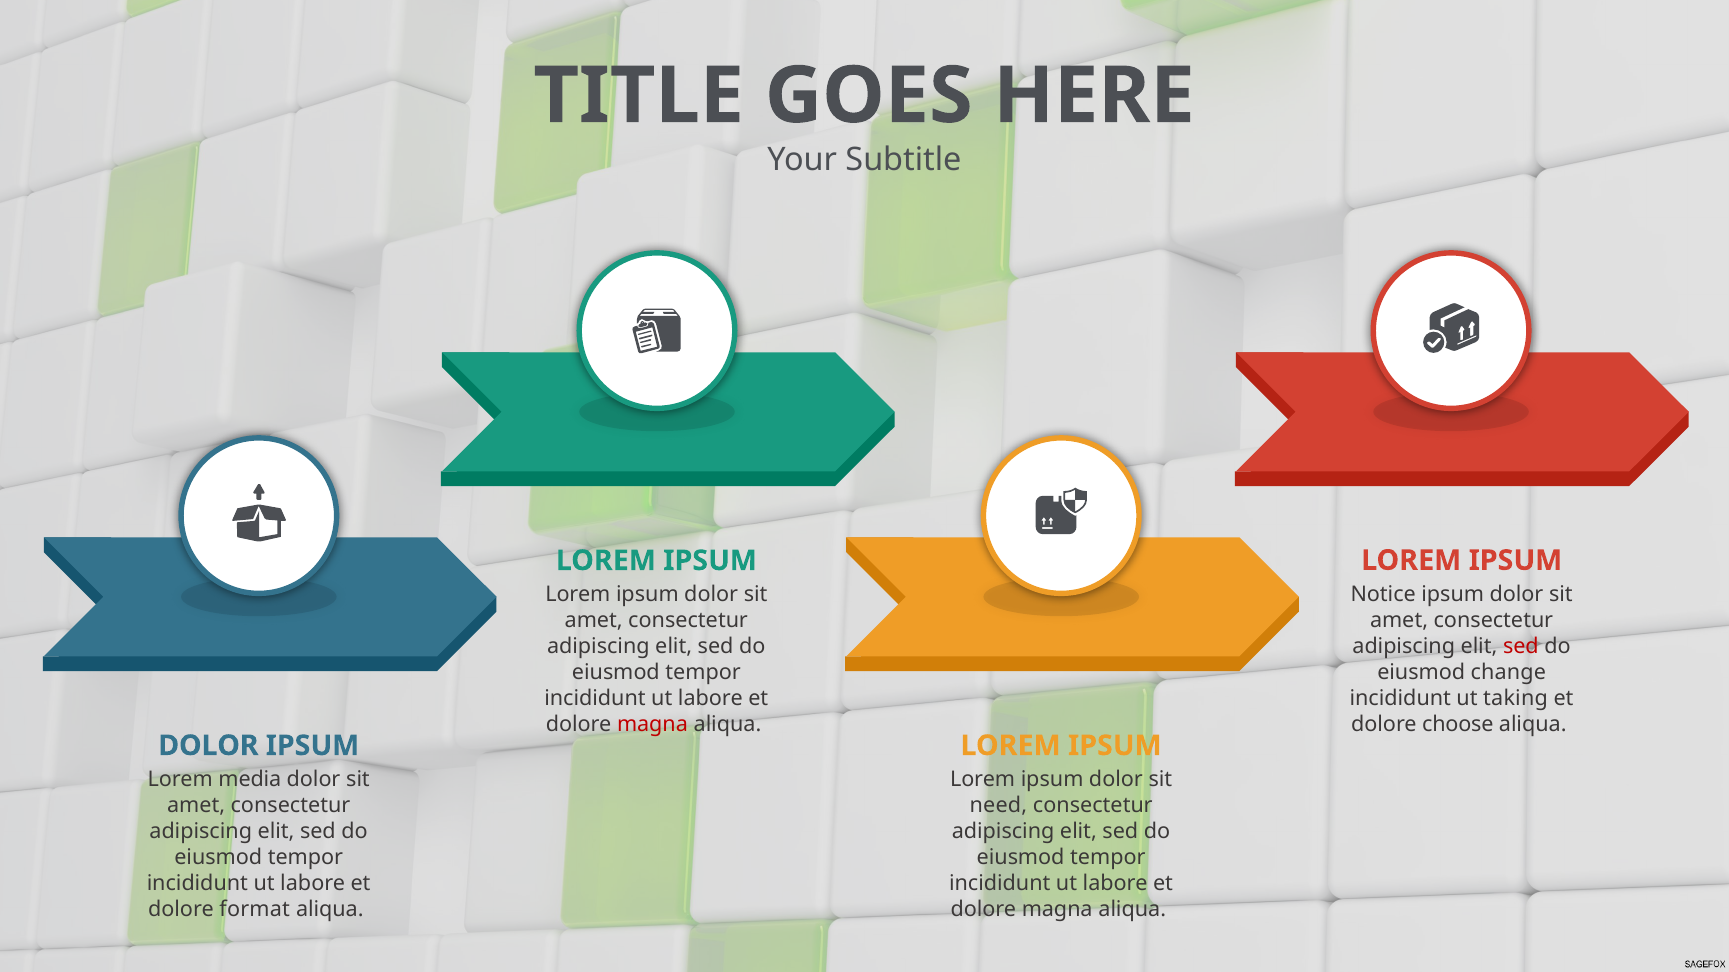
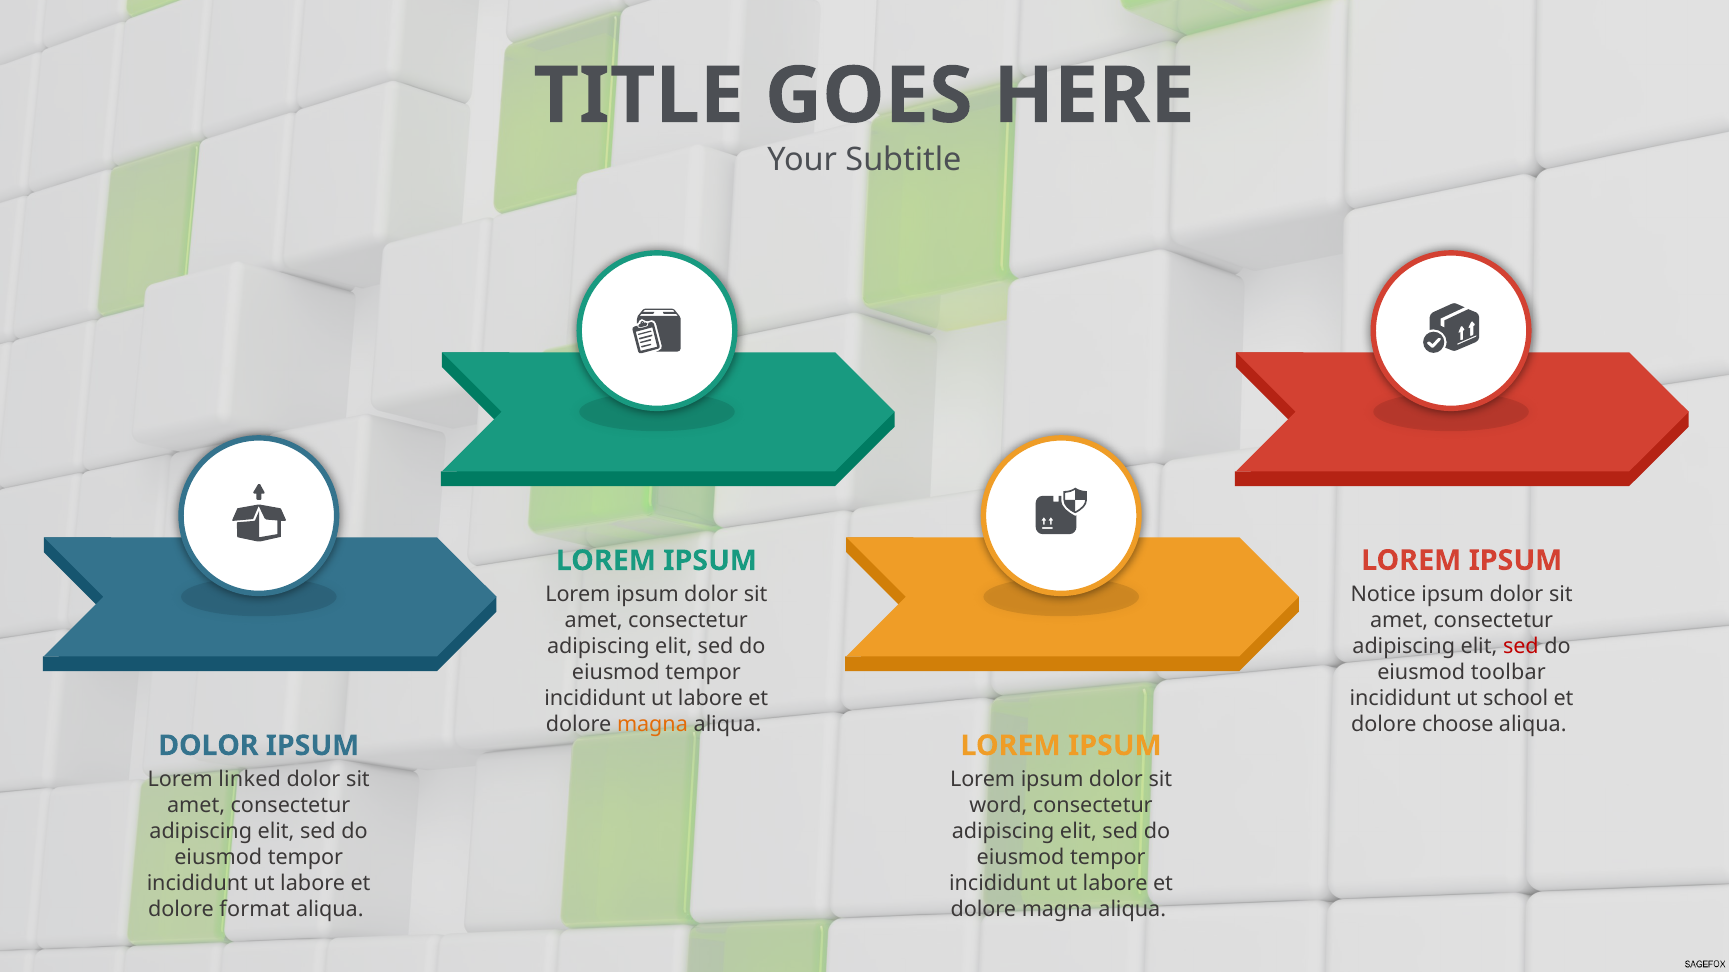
change: change -> toolbar (1508, 673)
taking: taking -> school (1516, 699)
magna colour: red -> orange (652, 725)
media: media -> linked (250, 780)
need: need -> word (998, 806)
